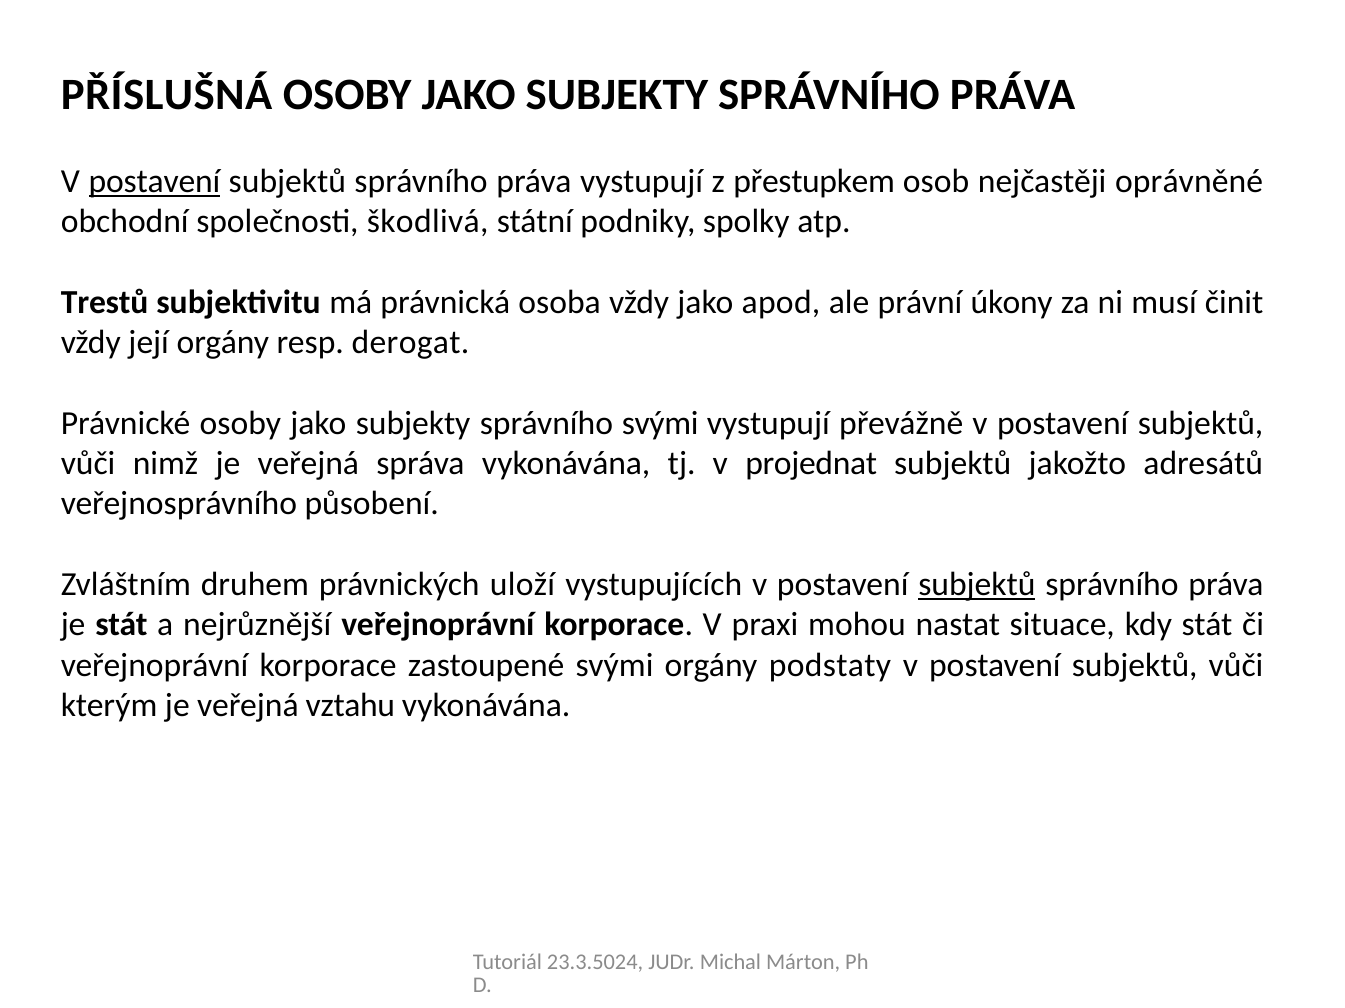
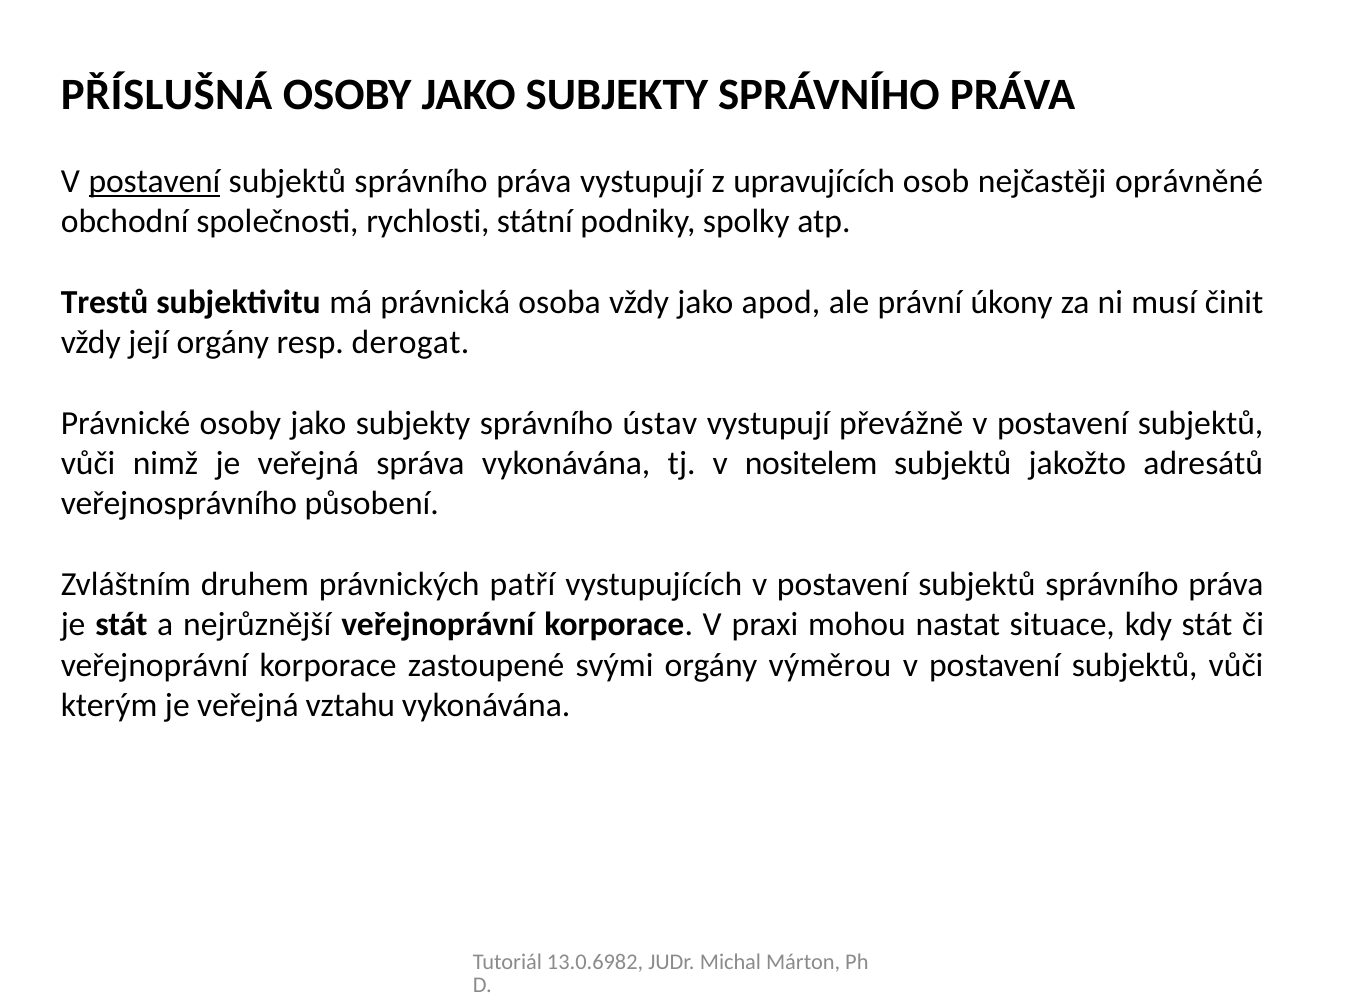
přestupkem: přestupkem -> upravujících (814, 181)
škodlivá: škodlivá -> rychlosti (428, 222)
správního svými: svými -> ústav (660, 423)
projednat: projednat -> nositelem (811, 464)
uloží: uloží -> patří (522, 585)
subjektů underline: present -> none (977, 585)
podstaty: podstaty -> výměrou (830, 665)
23.3.5024: 23.3.5024 -> 13.0.6982 (595, 963)
